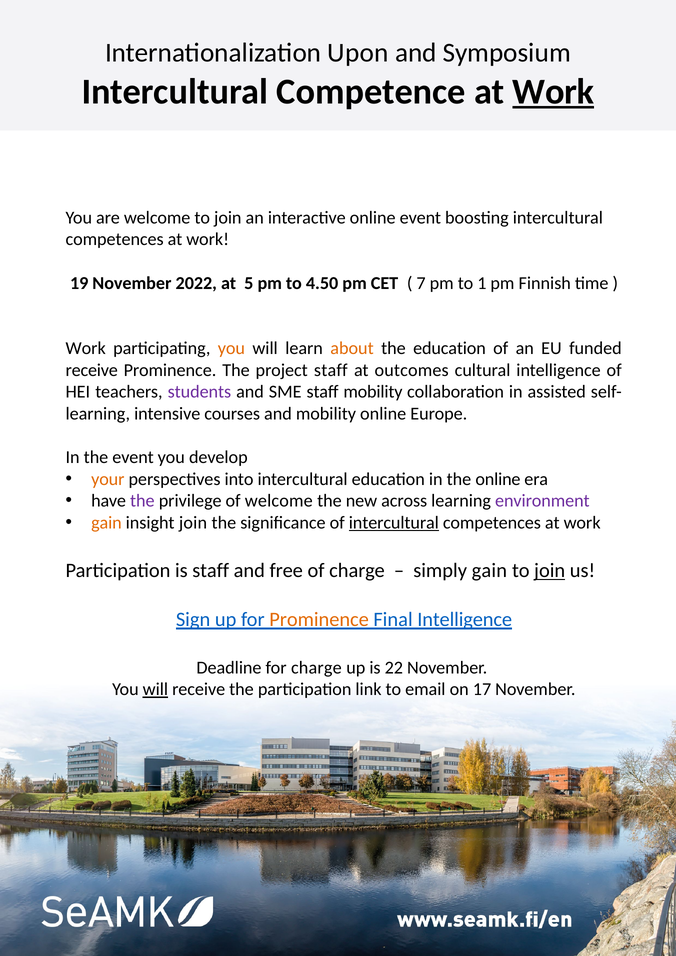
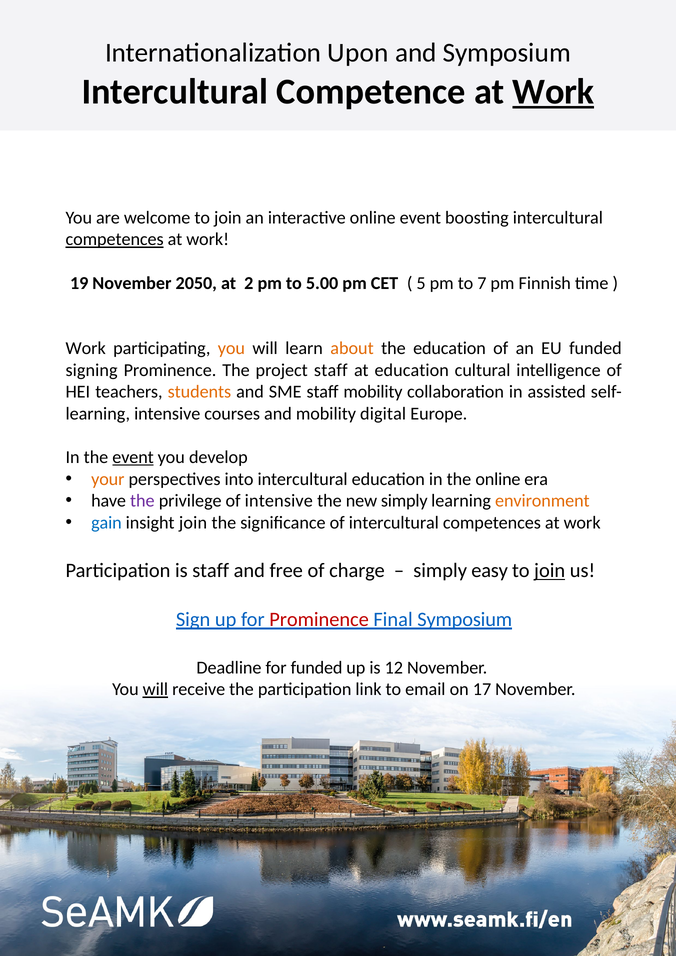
competences underline: none -> present (115, 239)
2022: 2022 -> 2050 (196, 283)
5: 5 -> 2 (249, 283)
4.50: 4.50 -> 5.00 (322, 283)
7: 7 -> 5 (421, 283)
1: 1 -> 7 (482, 283)
receive: receive -> signing (92, 370)
at outcomes: outcomes -> education (412, 370)
students colour: purple -> orange (199, 392)
mobility online: online -> digital (383, 414)
event underline: none -> present (133, 457)
of welcome: welcome -> intensive (279, 501)
new across: across -> simply (404, 501)
environment colour: purple -> orange (542, 501)
gain colour: orange -> blue (106, 523)
intercultural underline: present -> none (394, 523)
simply gain: gain -> easy (490, 571)
Prominence colour: orange -> red (319, 620)
Final Intelligence: Intelligence -> Symposium (465, 620)
for charge: charge -> funded (317, 668)
22: 22 -> 12 (394, 668)
